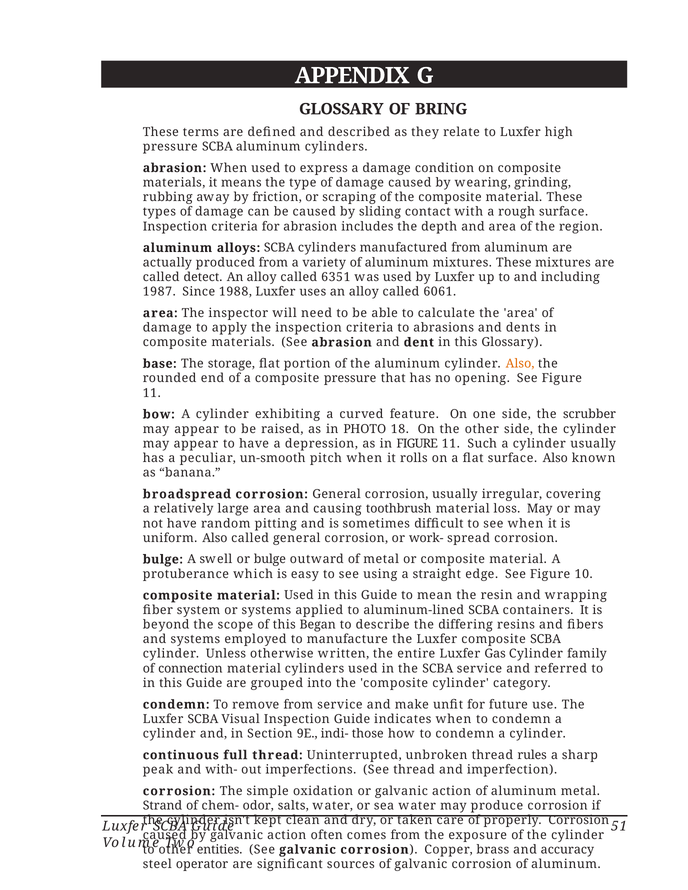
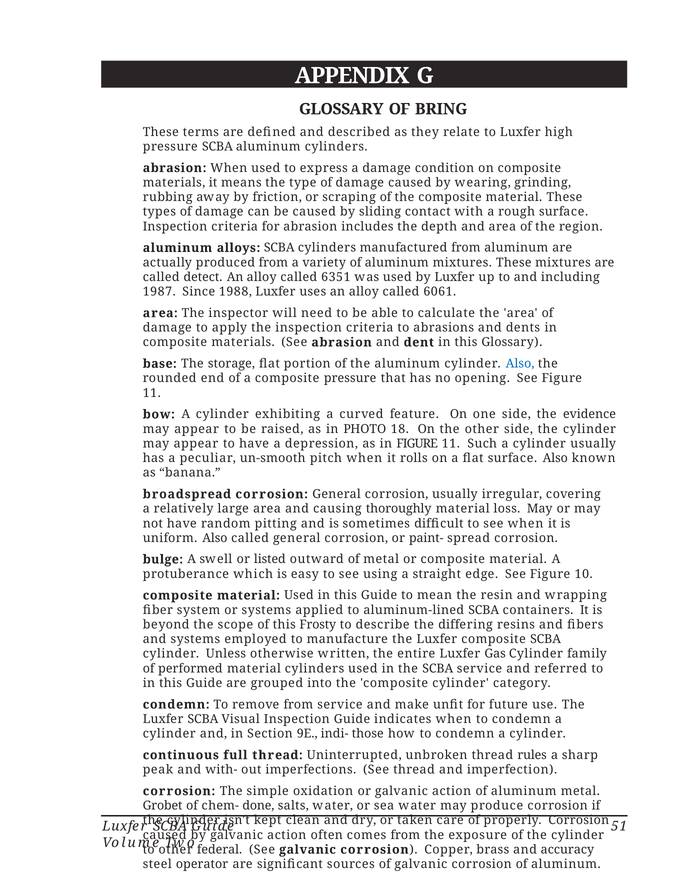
Also colour: orange -> blue (520, 364)
scrubber: scrubber -> evidence (589, 414)
toothbrush: toothbrush -> thoroughly (399, 509)
work-: work- -> paint- (426, 538)
or bulge: bulge -> listed (270, 560)
Began: Began -> Frosty (318, 625)
connection: connection -> performed (190, 669)
Strand: Strand -> Grobet (163, 806)
odor: odor -> done (258, 806)
entities: entities -> federal (220, 850)
